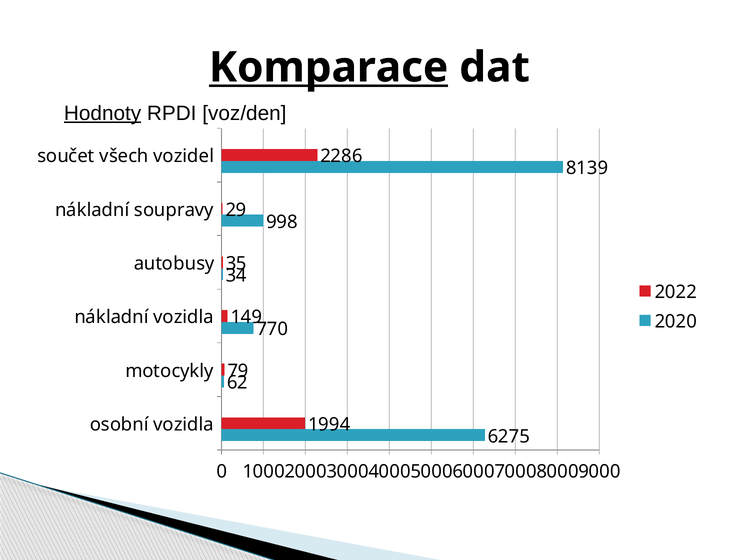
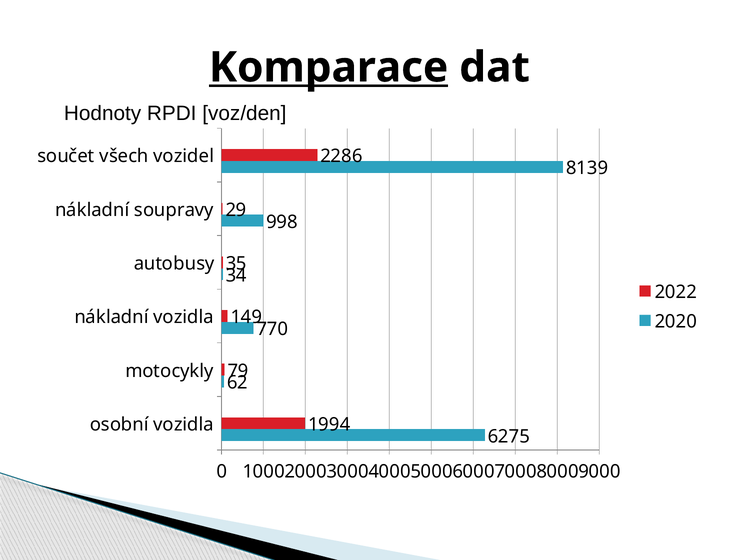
Hodnoty underline: present -> none (103, 113)
